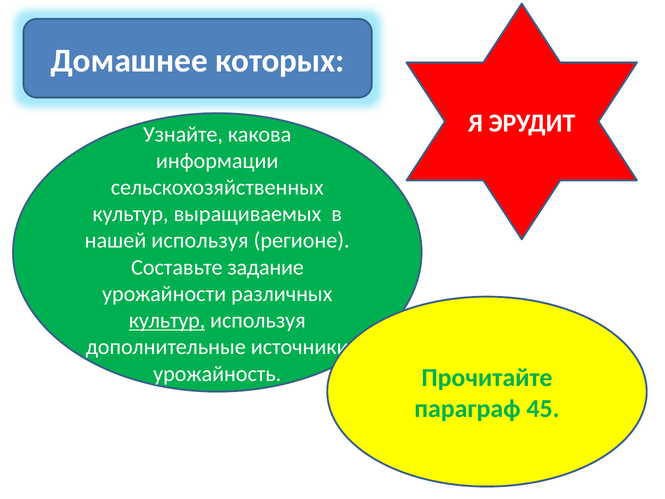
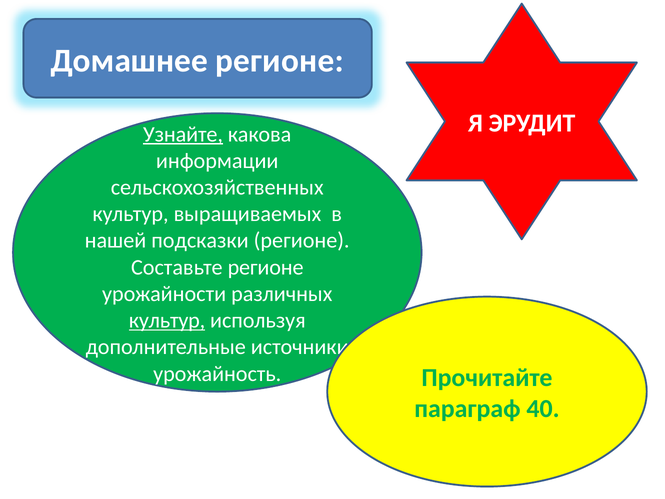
Домашнее которых: которых -> регионе (280, 61)
Узнайте underline: none -> present (183, 134)
нашей используя: используя -> подсказки (200, 241)
Составьте задание: задание -> регионе (266, 267)
45: 45 -> 40 (543, 409)
